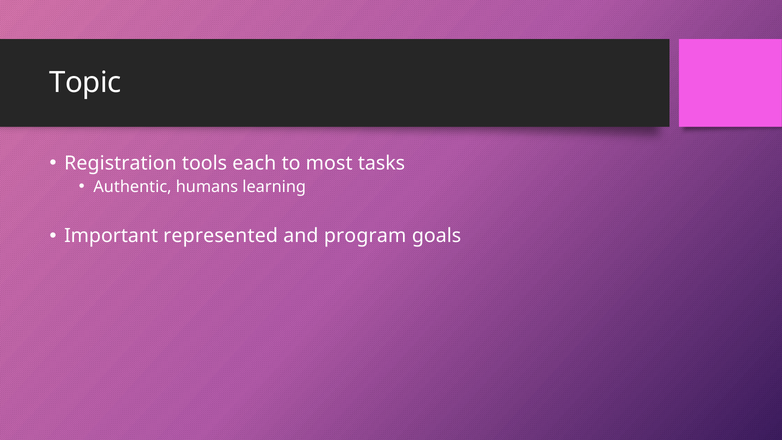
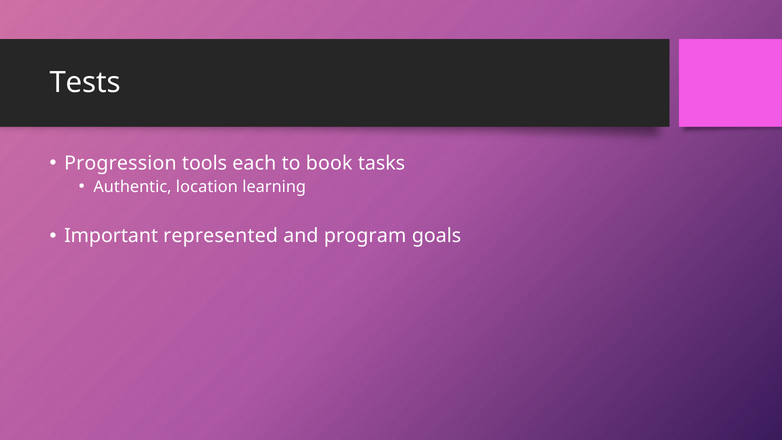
Topic: Topic -> Tests (85, 83)
Registration: Registration -> Progression (120, 163)
most: most -> book (329, 163)
humans: humans -> location (207, 187)
